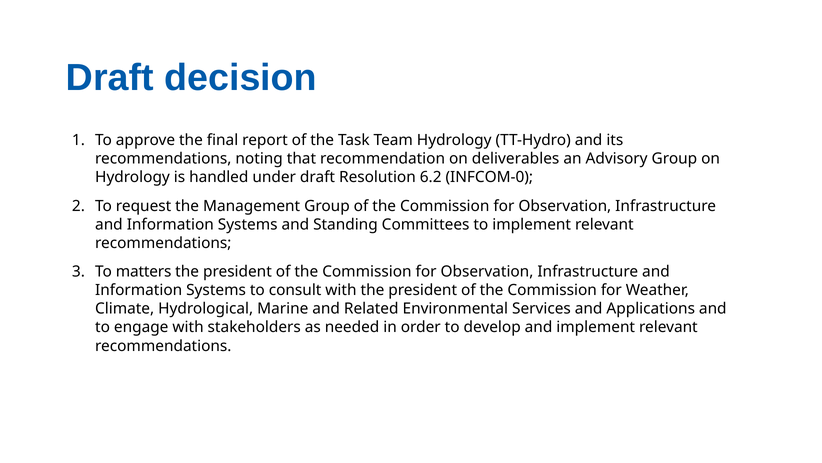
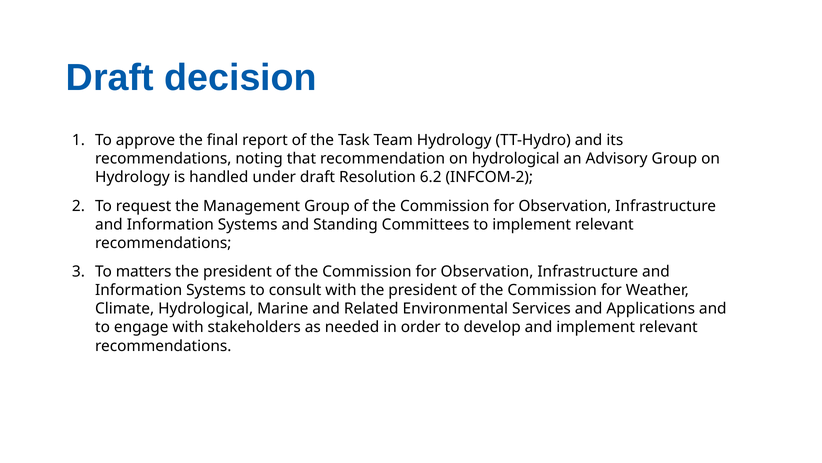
on deliverables: deliverables -> hydrological (516, 158)
INFCOM-0: INFCOM-0 -> INFCOM-2 (489, 177)
